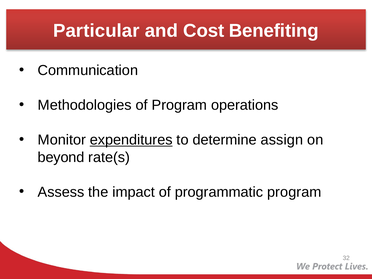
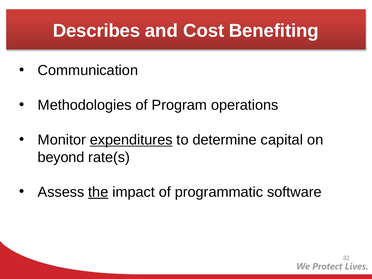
Particular: Particular -> Describes (96, 31)
assign: assign -> capital (282, 140)
the underline: none -> present (98, 192)
programmatic program: program -> software (294, 192)
